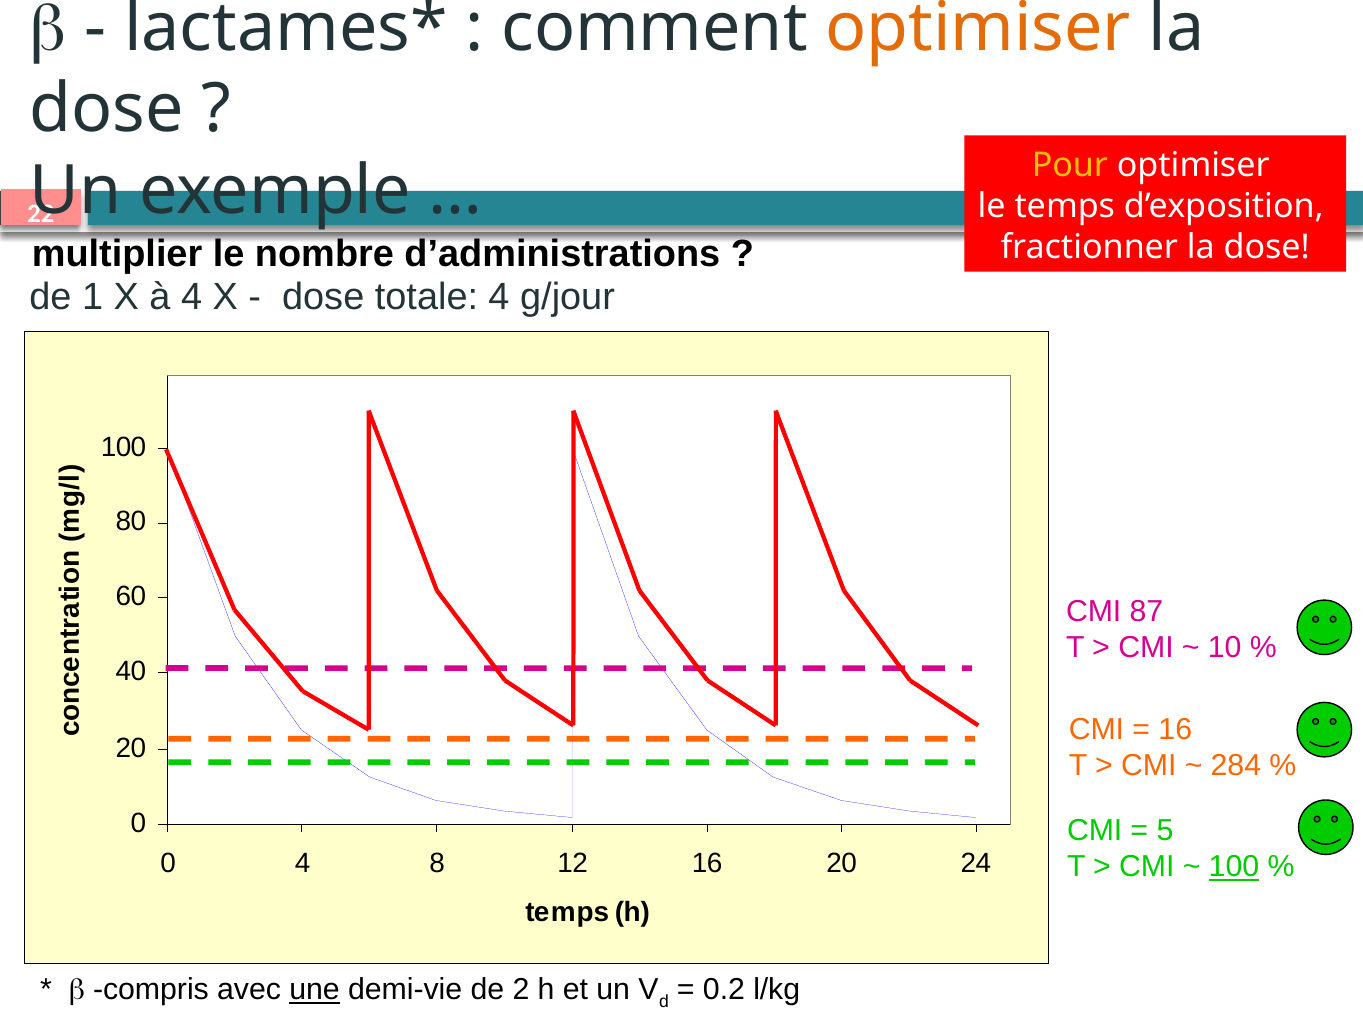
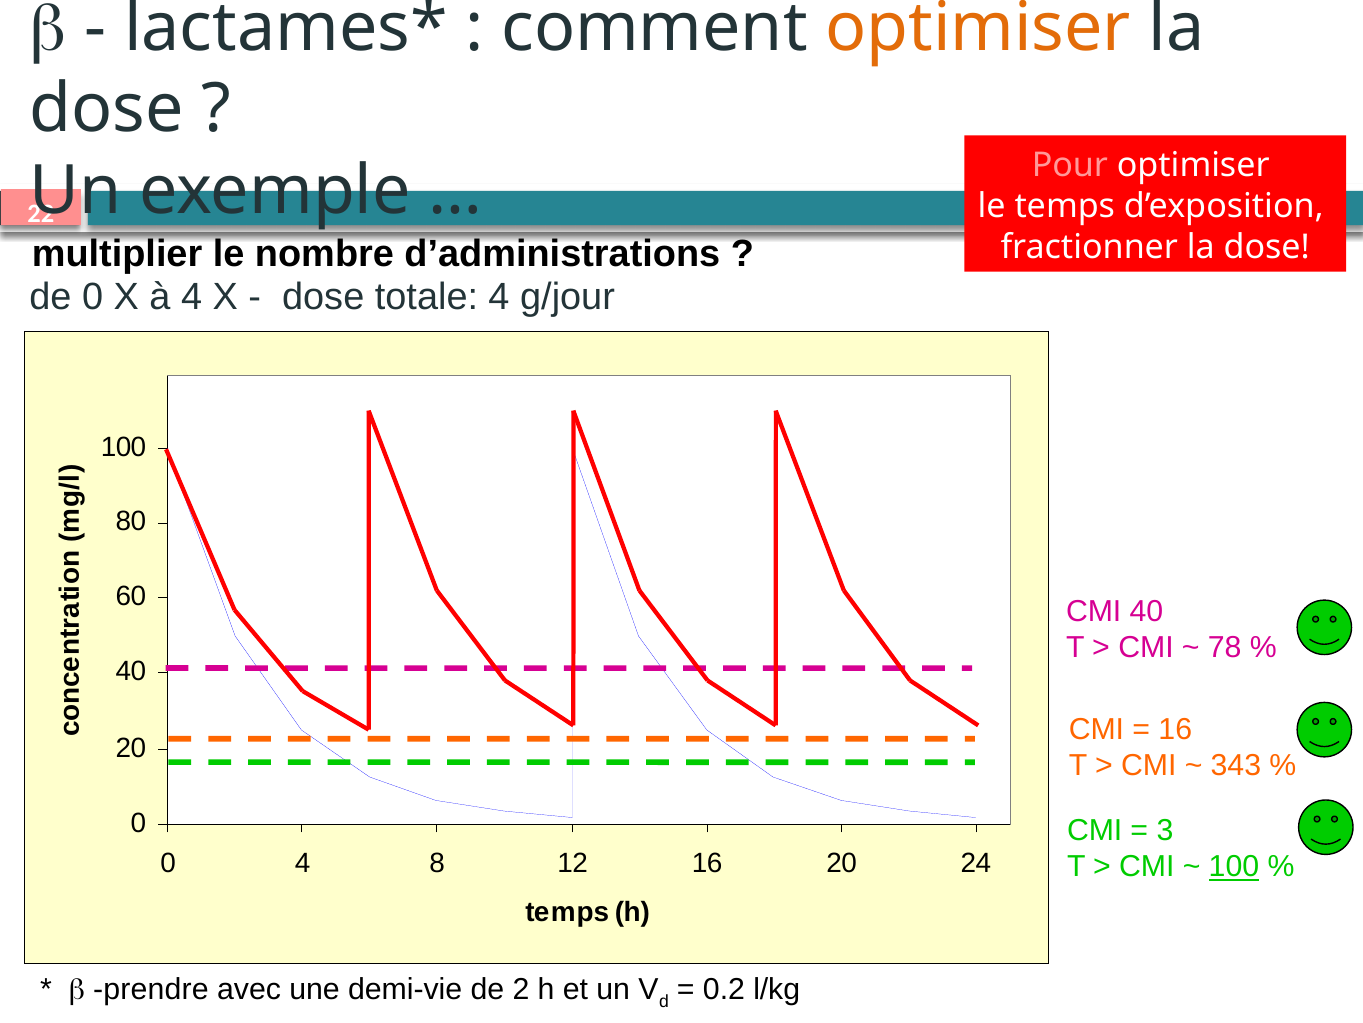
Pour colour: yellow -> pink (1070, 165)
de 1: 1 -> 0 (93, 296)
CMI 87: 87 -> 40 (1146, 611)
10: 10 -> 78 (1225, 647)
284: 284 -> 343 (1236, 765)
5: 5 -> 3 (1165, 830)
compris: compris -> prendre (151, 989)
une underline: present -> none (315, 989)
